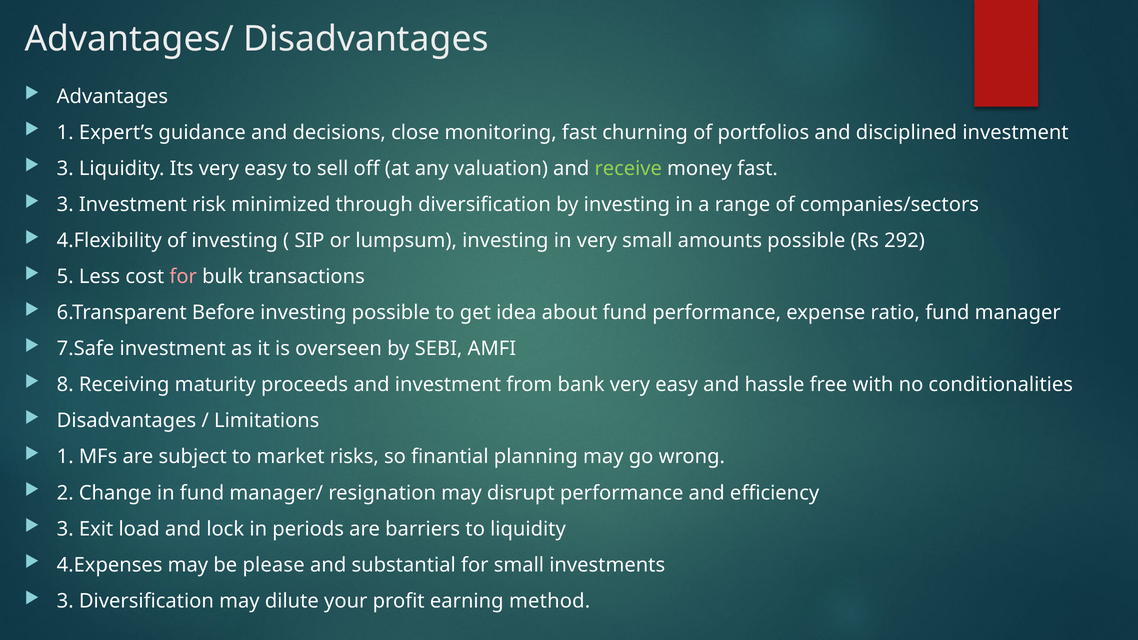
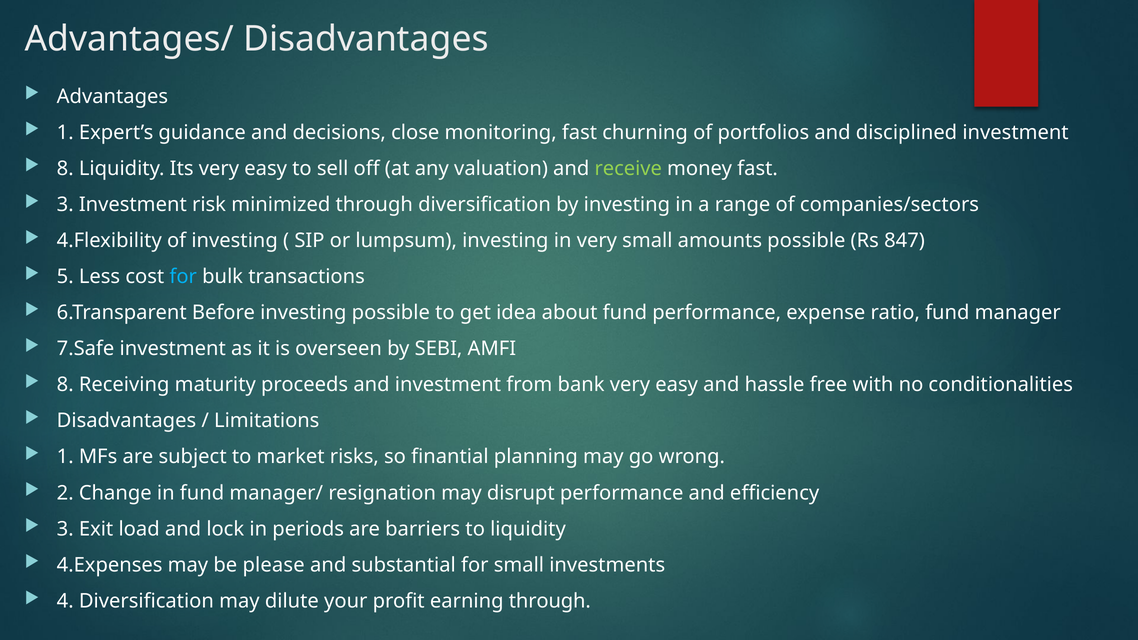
3: 3 -> 8 (65, 168)
292: 292 -> 847 (905, 241)
for colour: pink -> light blue (183, 277)
3: 3 -> 4 (65, 601)
earning method: method -> through (550, 601)
